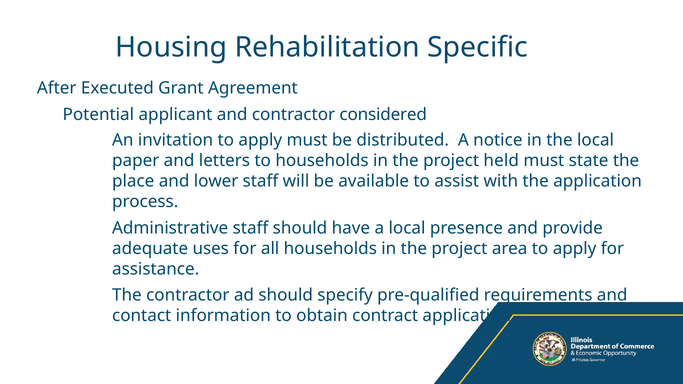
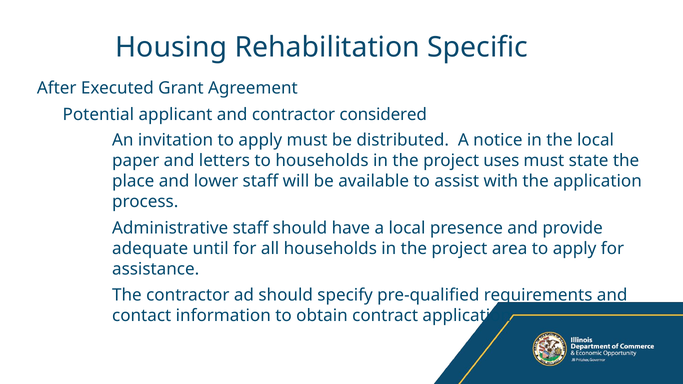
held: held -> uses (501, 161)
uses: uses -> until (211, 249)
